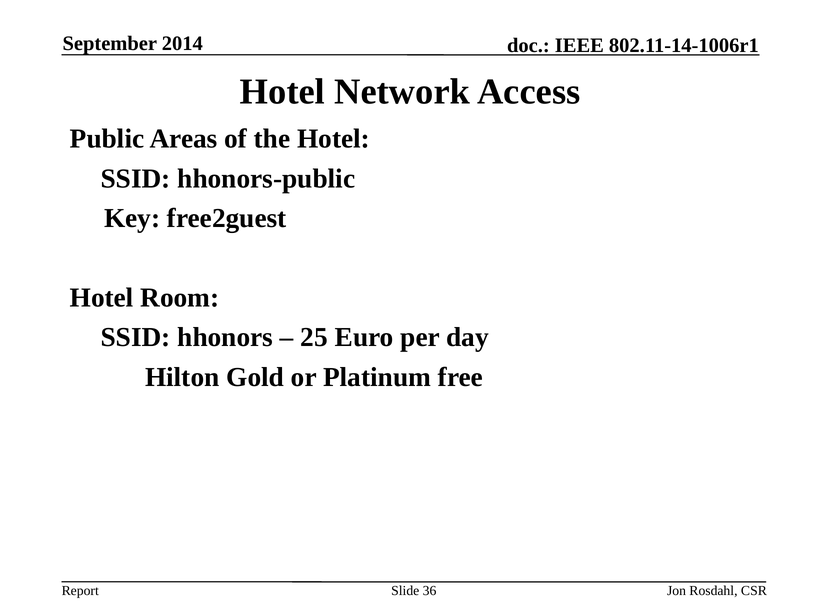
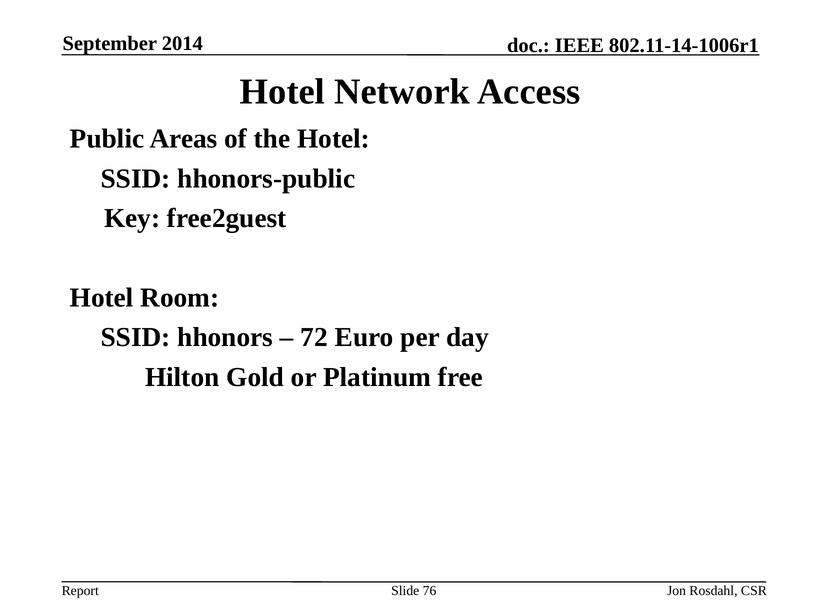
25: 25 -> 72 (314, 337)
36: 36 -> 76 (430, 591)
